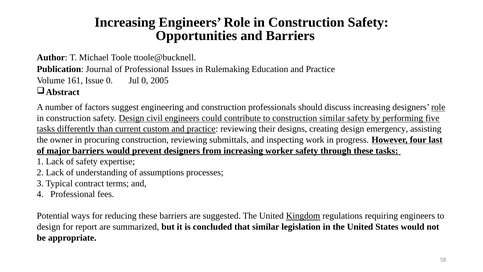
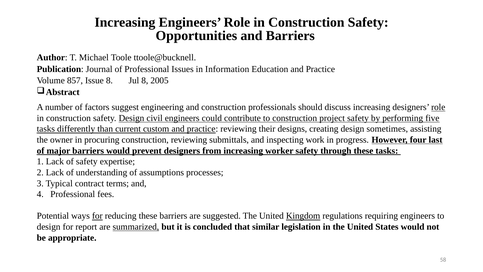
Rulemaking: Rulemaking -> Information (227, 69)
161: 161 -> 857 (75, 81)
Issue 0: 0 -> 8 (109, 81)
Jul 0: 0 -> 8 (145, 81)
construction similar: similar -> project (332, 118)
emergency: emergency -> sometimes (387, 129)
for underline: none -> present (97, 216)
summarized underline: none -> present (136, 227)
